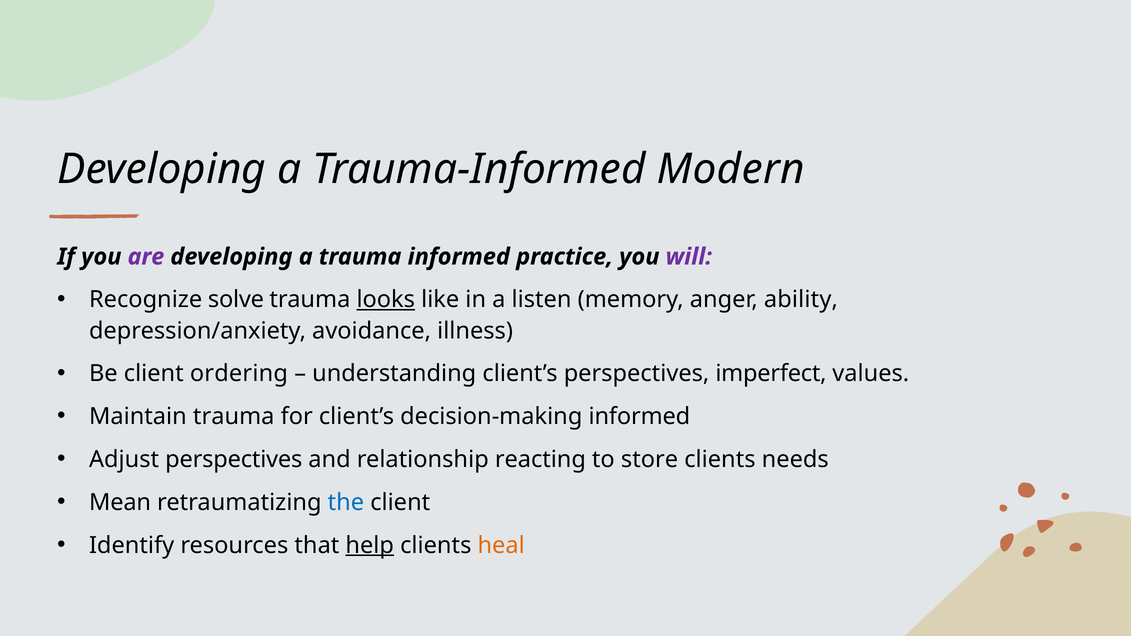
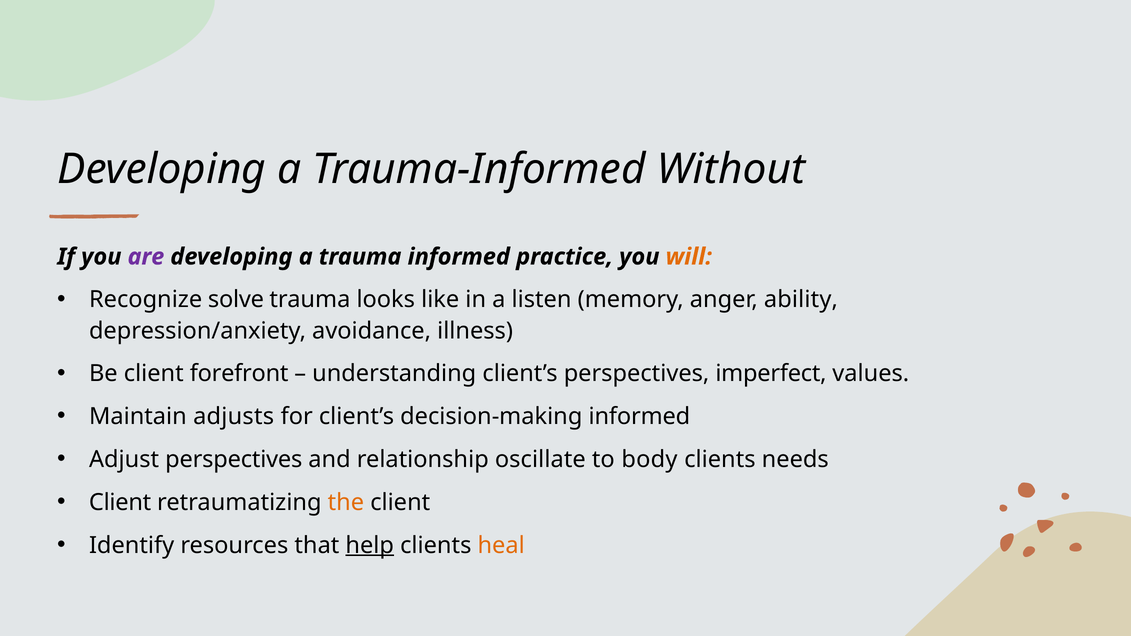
Modern: Modern -> Without (731, 169)
will colour: purple -> orange (689, 257)
looks underline: present -> none (386, 300)
ordering: ordering -> forefront (239, 374)
Maintain trauma: trauma -> adjusts (234, 417)
reacting: reacting -> oscillate (540, 460)
store: store -> body (649, 460)
Mean: Mean -> Client (120, 503)
the colour: blue -> orange (346, 503)
